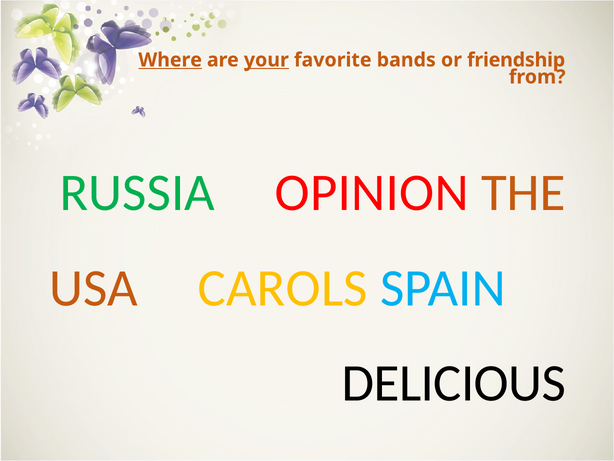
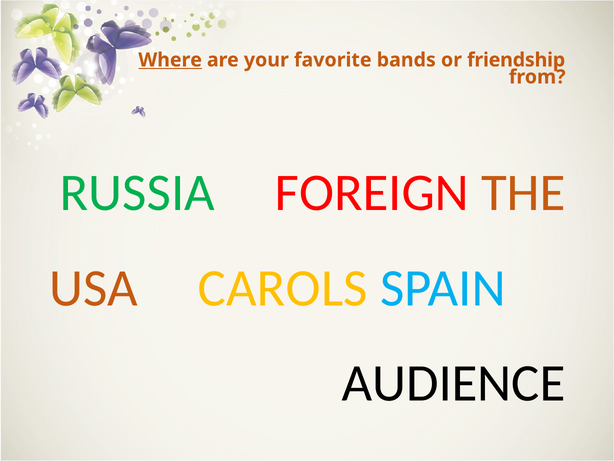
your underline: present -> none (266, 60)
OPINION: OPINION -> FOREIGN (372, 193)
DELICIOUS: DELICIOUS -> AUDIENCE (454, 383)
